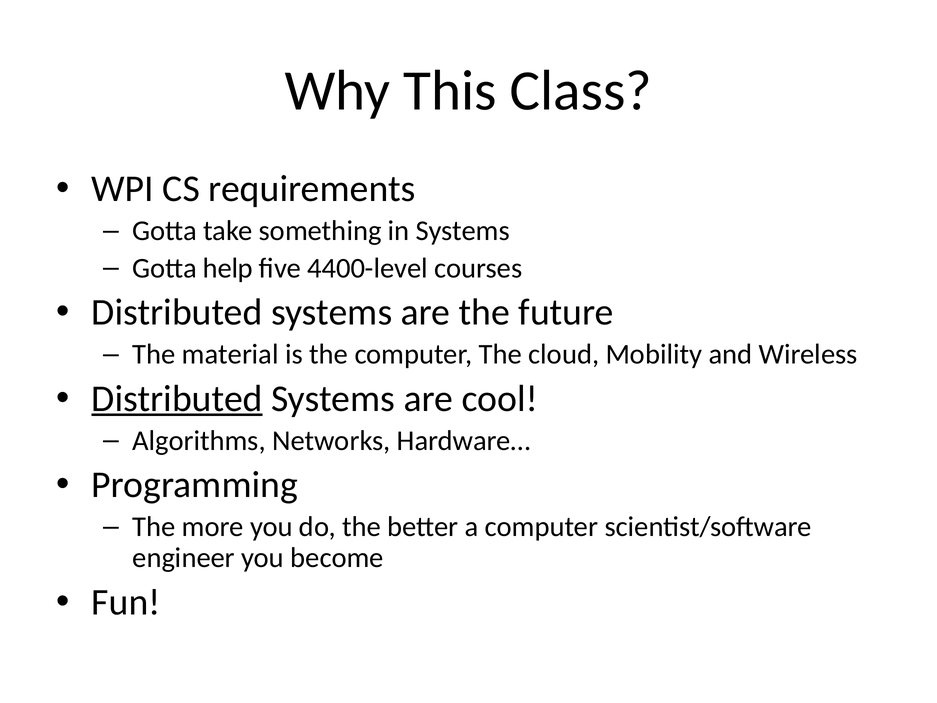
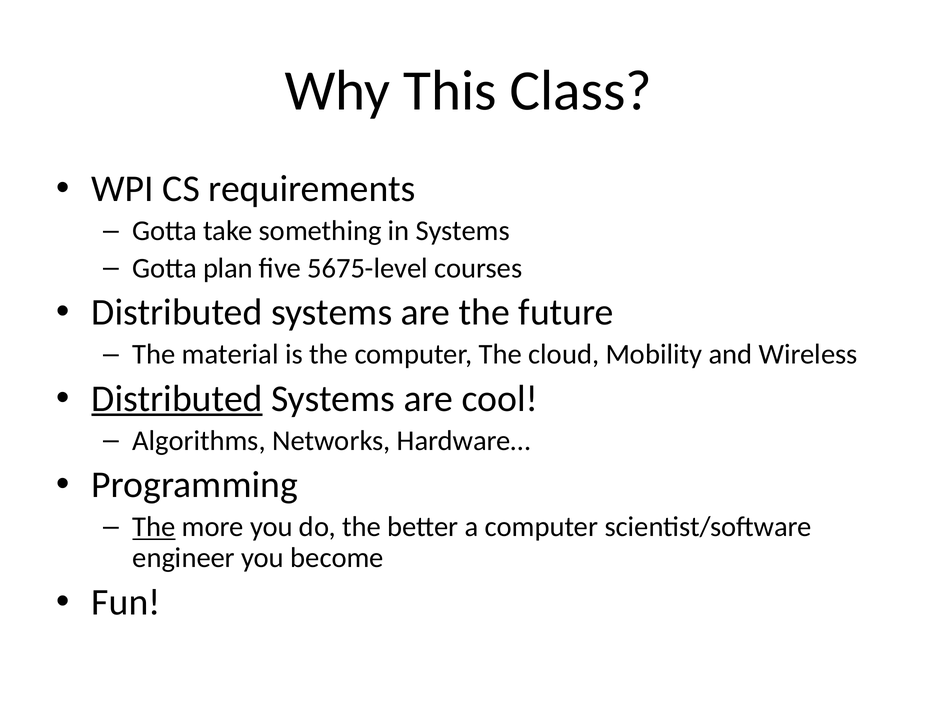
help: help -> plan (228, 268)
4400-level: 4400-level -> 5675-level (368, 268)
The underline: none -> present (154, 527)
